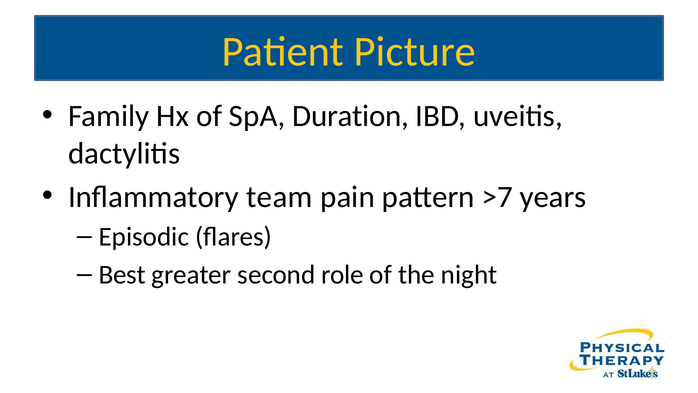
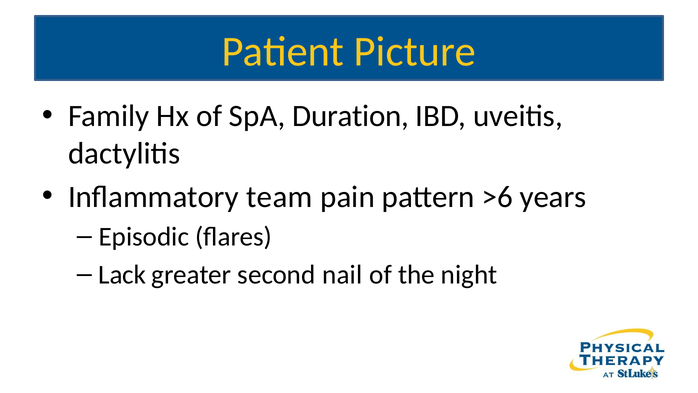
>7: >7 -> >6 (497, 197)
Best: Best -> Lack (122, 275)
role: role -> nail (342, 275)
